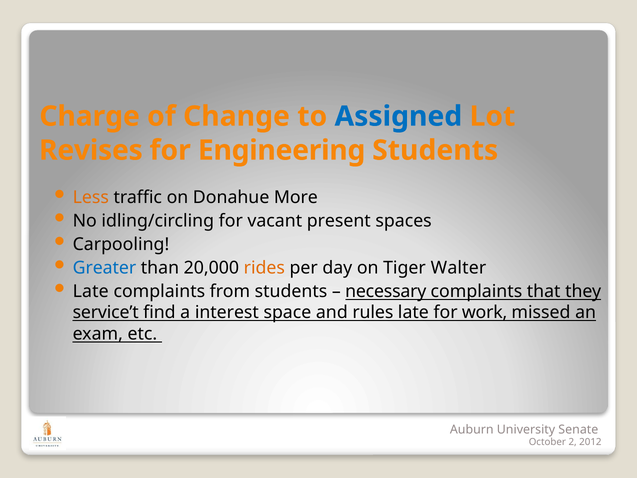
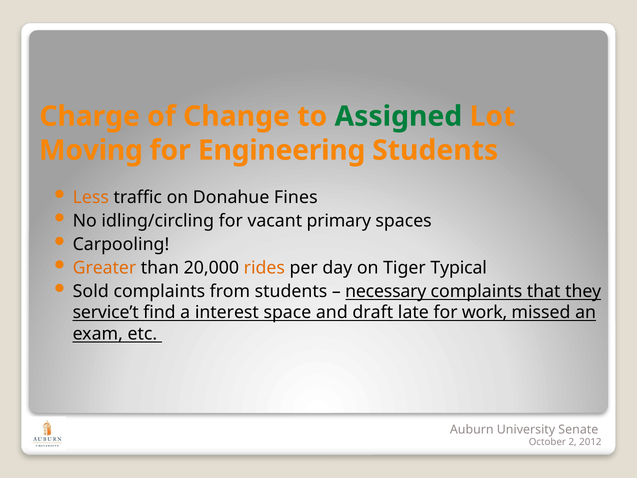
Assigned colour: blue -> green (398, 116)
Revises: Revises -> Moving (91, 150)
More: More -> Fines (296, 197)
present: present -> primary (339, 221)
Greater colour: blue -> orange (104, 268)
Walter: Walter -> Typical (459, 268)
Late: Late -> Sold (91, 291)
rules: rules -> draft (373, 312)
